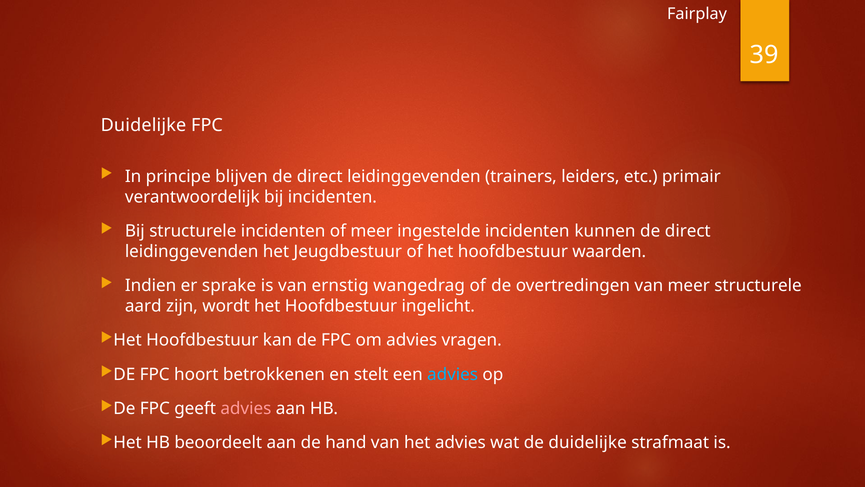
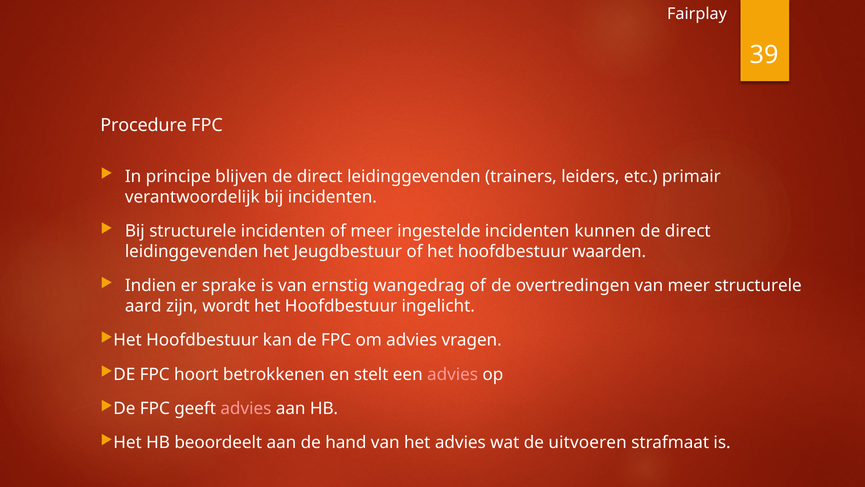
Duidelijke: Duidelijke -> Procedure (144, 125)
advies colour: light blue -> pink (453, 374)
de duidelijke: duidelijke -> uitvoeren (588, 442)
